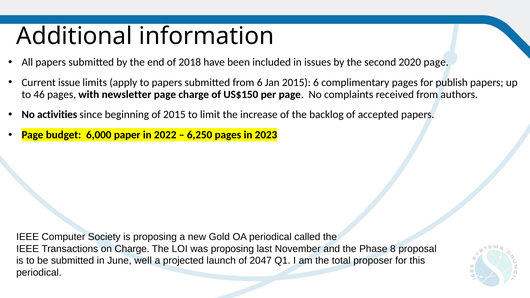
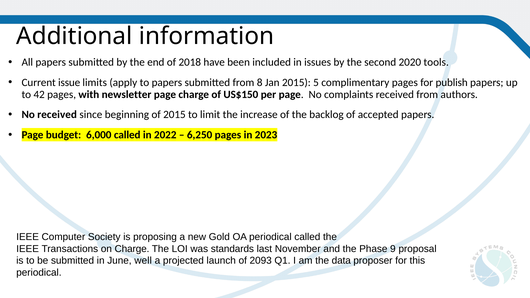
2020 page: page -> tools (436, 62)
from 6: 6 -> 8 (260, 82)
2015 6: 6 -> 5 (316, 82)
46: 46 -> 42 (39, 94)
No activities: activities -> received (57, 115)
6,000 paper: paper -> called (127, 135)
was proposing: proposing -> standards (232, 249)
8: 8 -> 9 (393, 249)
2047: 2047 -> 2093 (261, 261)
total: total -> data (341, 261)
